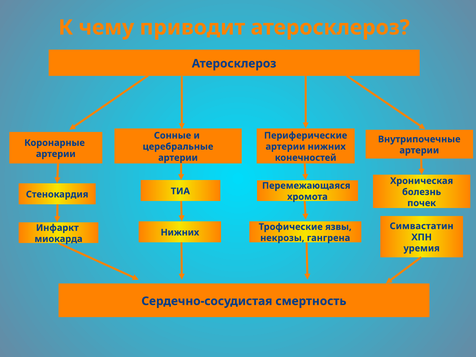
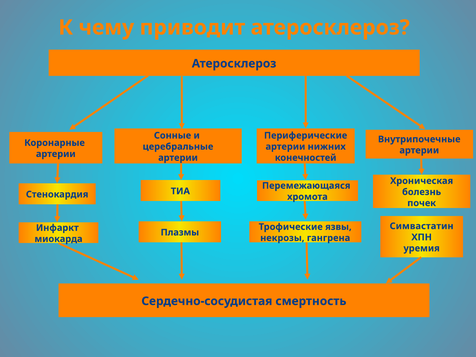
Нижних: Нижних -> Плазмы (180, 232)
